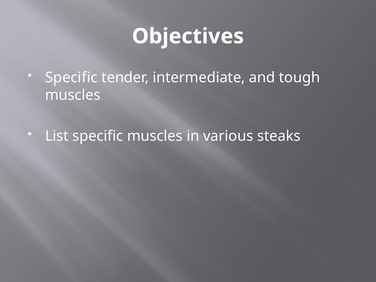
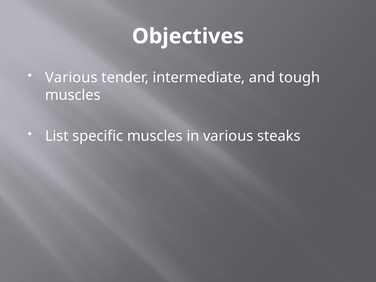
Specific: Specific -> Various (71, 77)
